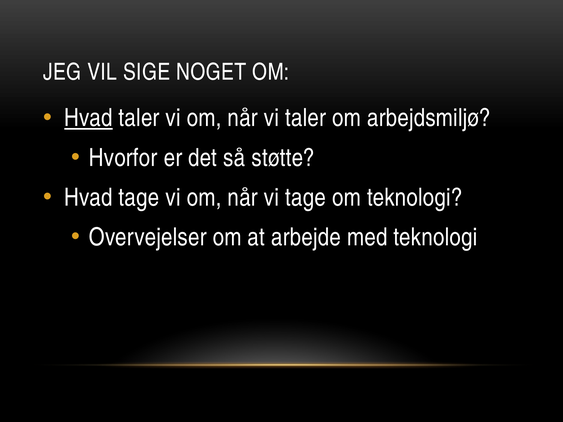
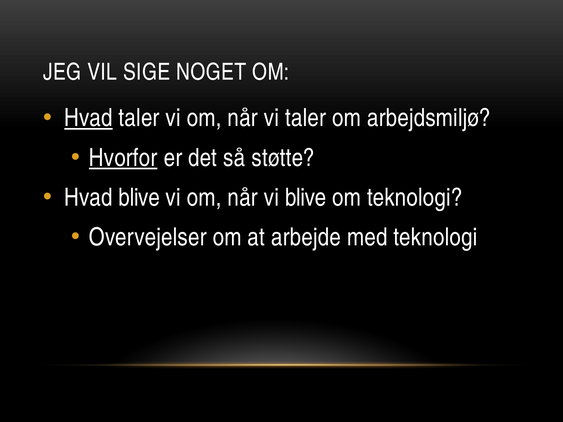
Hvorfor underline: none -> present (123, 158)
Hvad tage: tage -> blive (139, 198)
vi tage: tage -> blive (306, 198)
